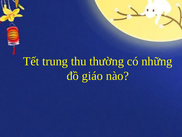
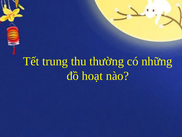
giáo: giáo -> hoạt (92, 76)
